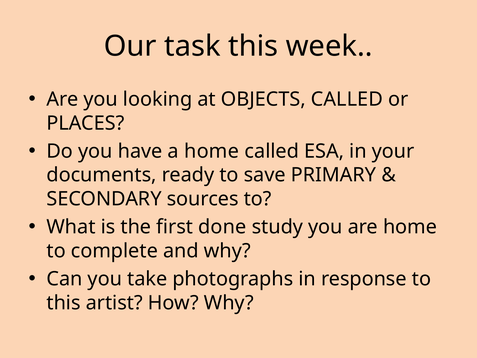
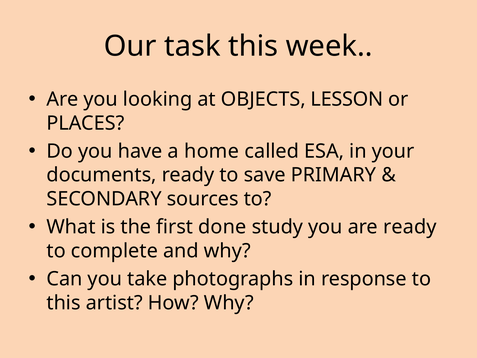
OBJECTS CALLED: CALLED -> LESSON (347, 99)
are home: home -> ready (410, 227)
